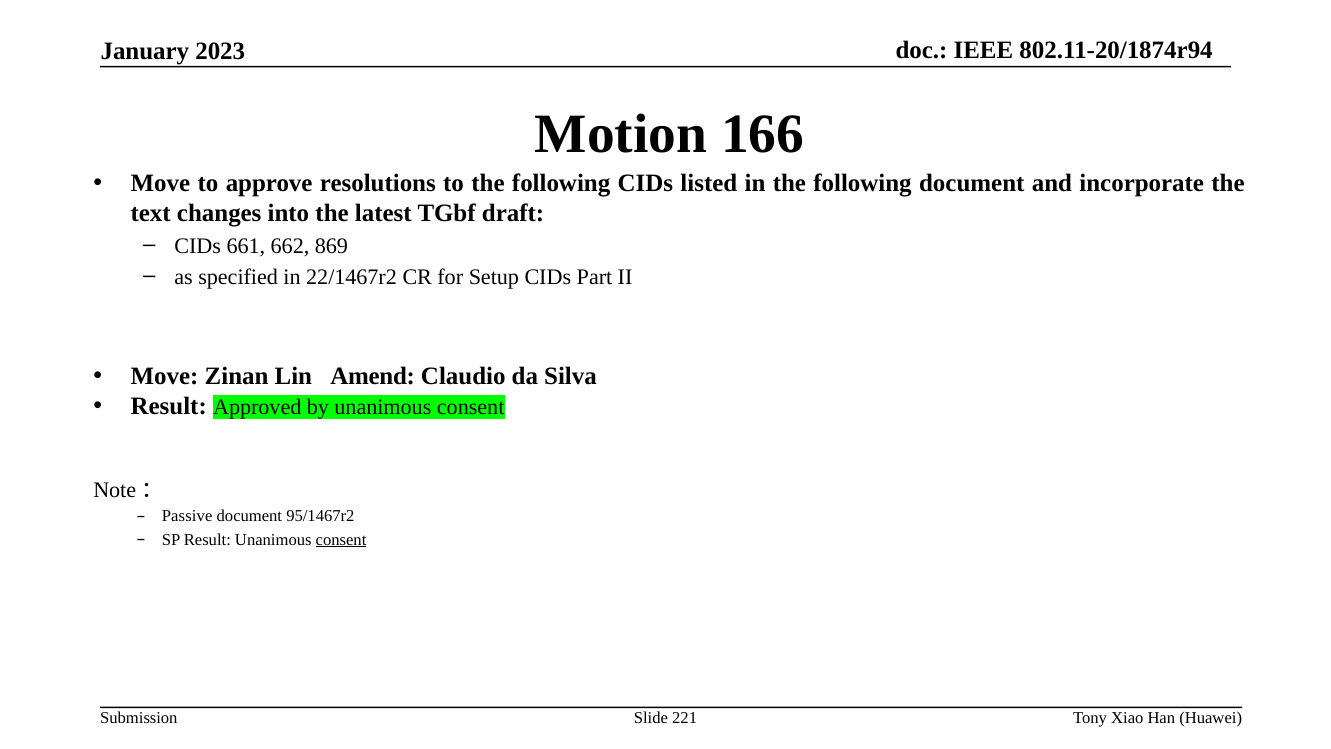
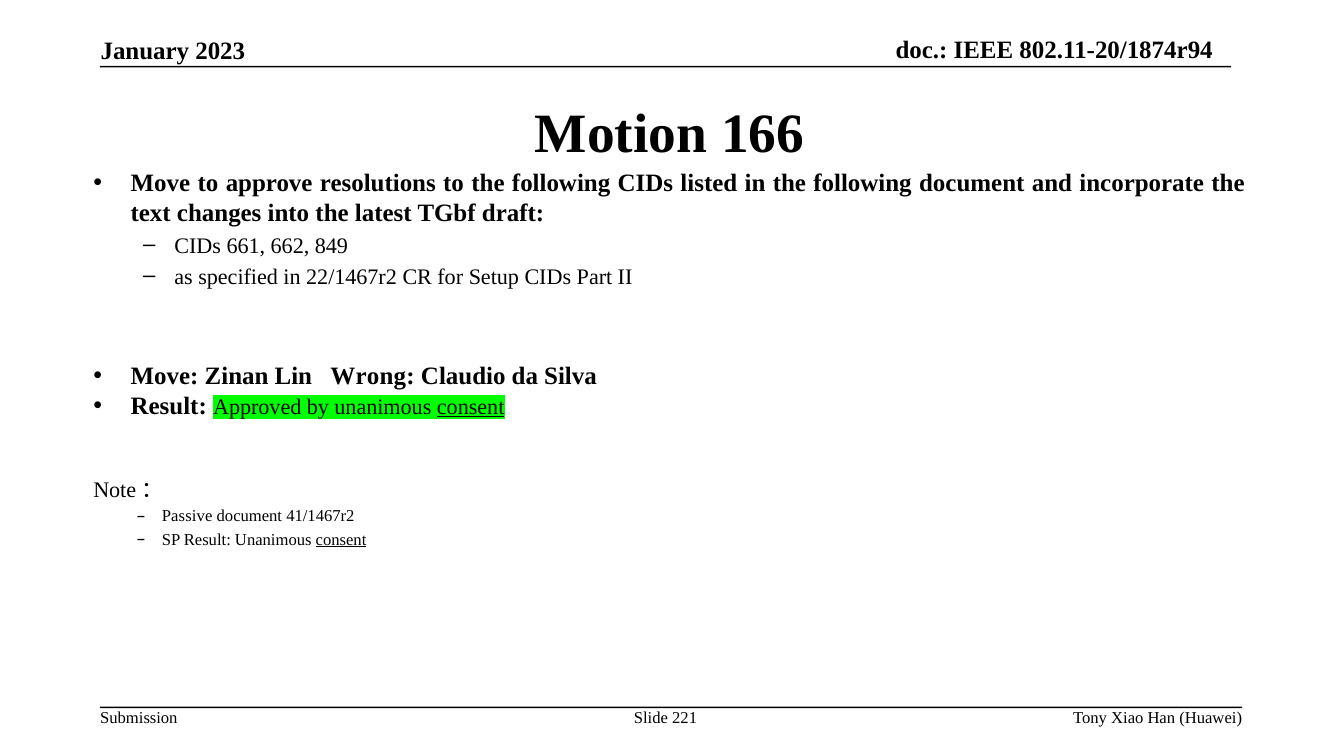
869: 869 -> 849 (331, 246)
Amend: Amend -> Wrong (372, 376)
consent underline: none -> present (471, 407)
95/1467r2: 95/1467r2 -> 41/1467r2 (320, 516)
